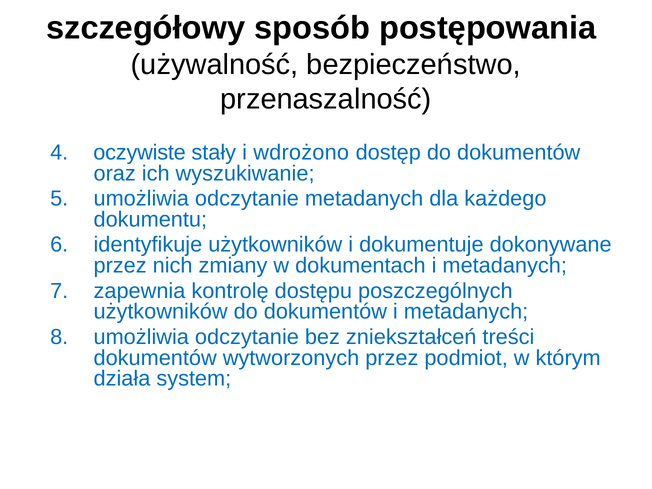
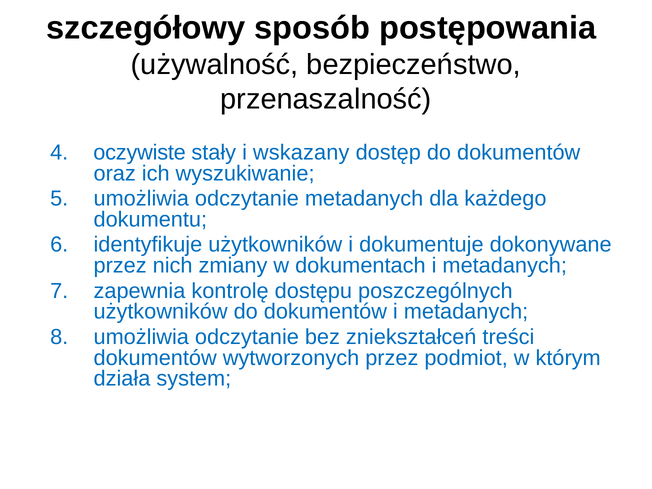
wdrożono: wdrożono -> wskazany (301, 153)
